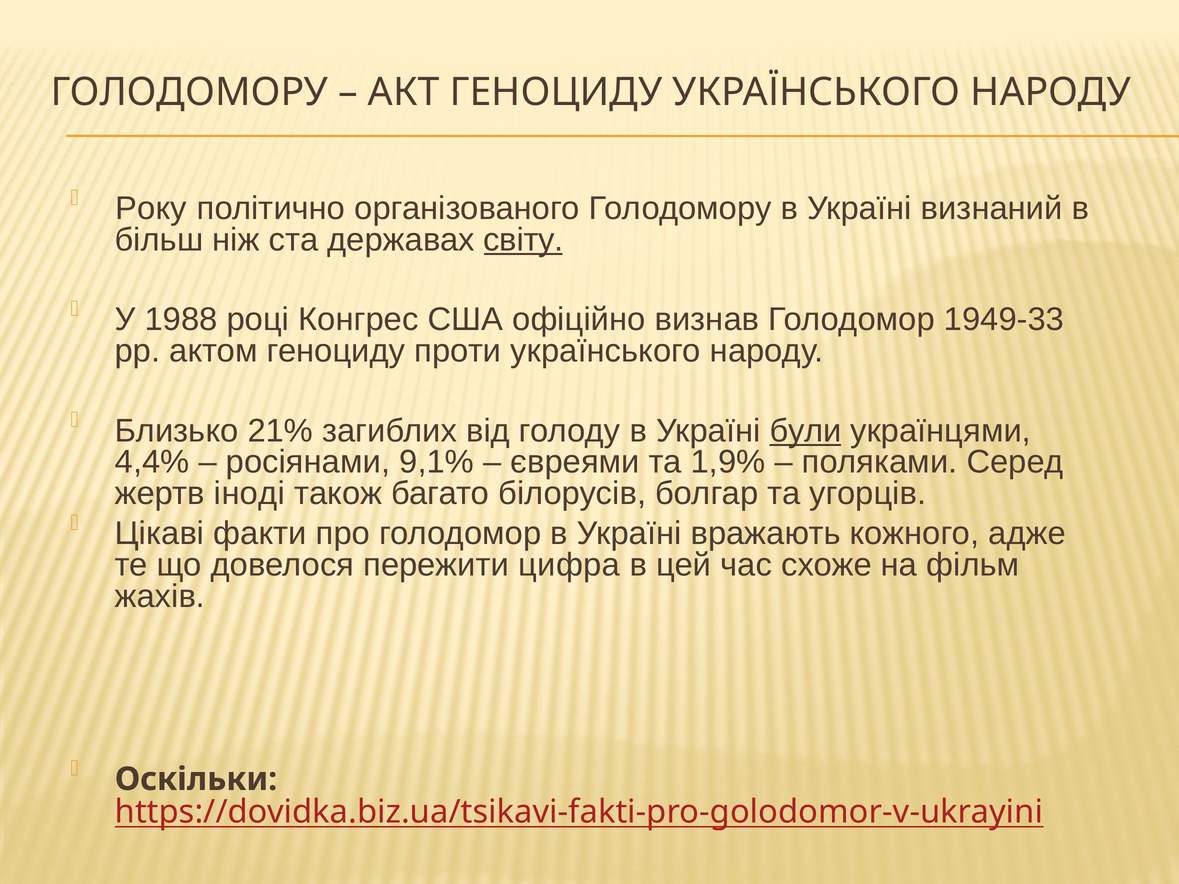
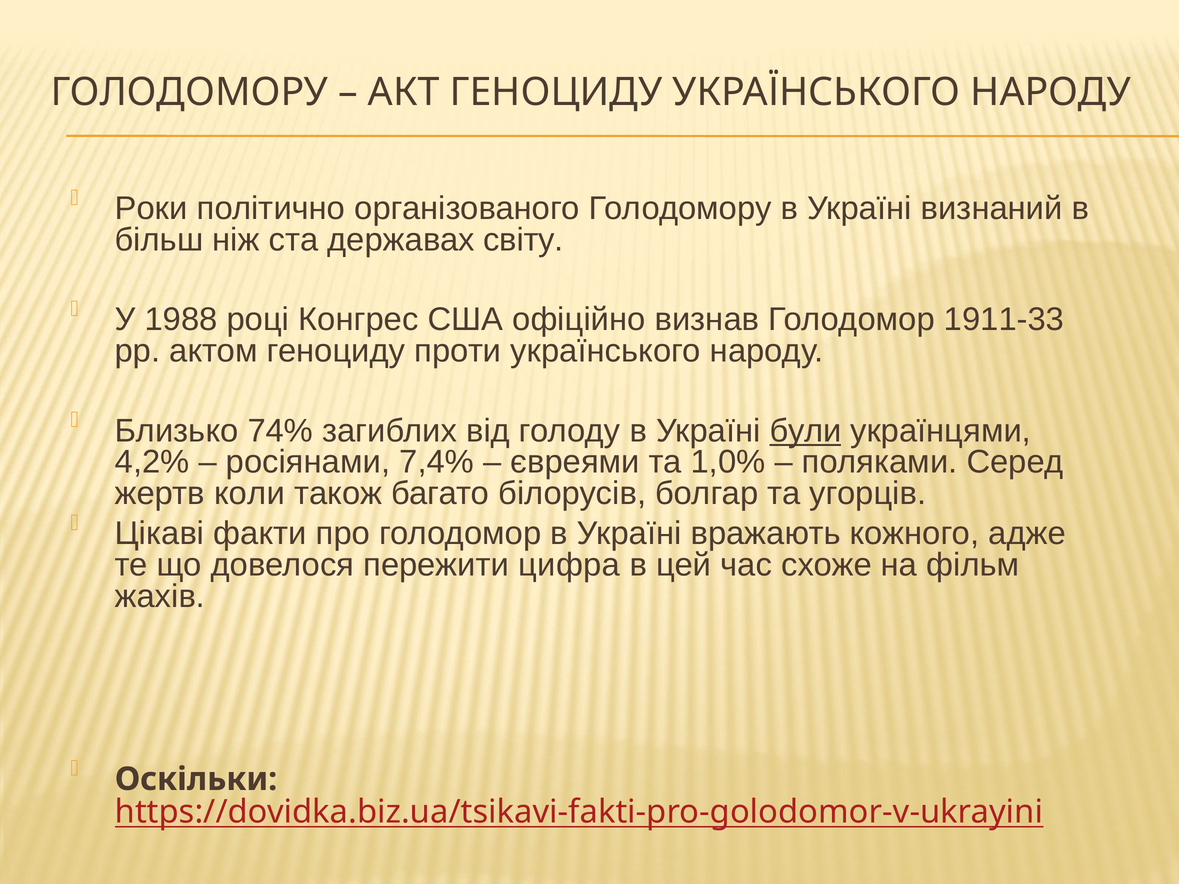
Року: Року -> Роки (151, 209)
світу underline: present -> none (523, 240)
1949-33: 1949-33 -> 1911-33 (1004, 320)
21%: 21% -> 74% (280, 431)
4,4%: 4,4% -> 4,2% (152, 462)
9,1%: 9,1% -> 7,4% (437, 462)
1,9%: 1,9% -> 1,0% (728, 462)
іноді: іноді -> коли (250, 494)
